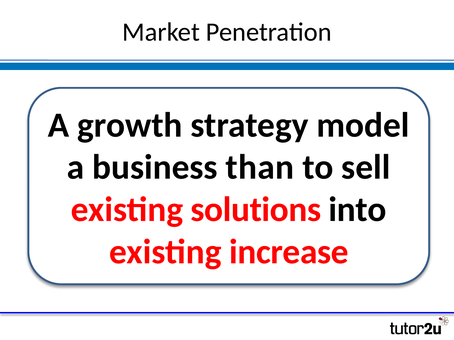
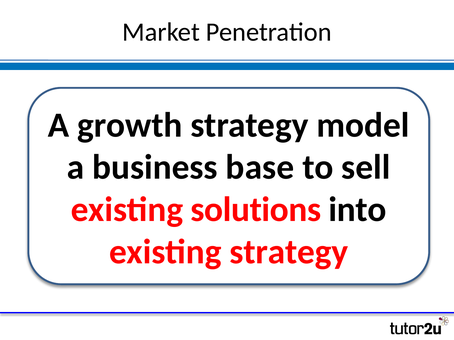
than: than -> base (260, 168)
existing increase: increase -> strategy (289, 252)
